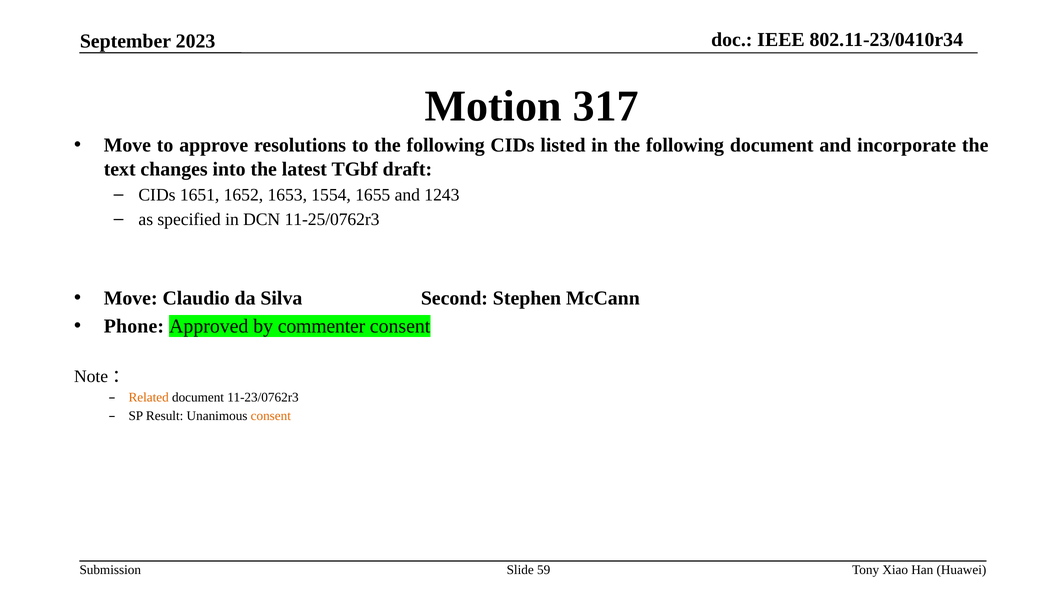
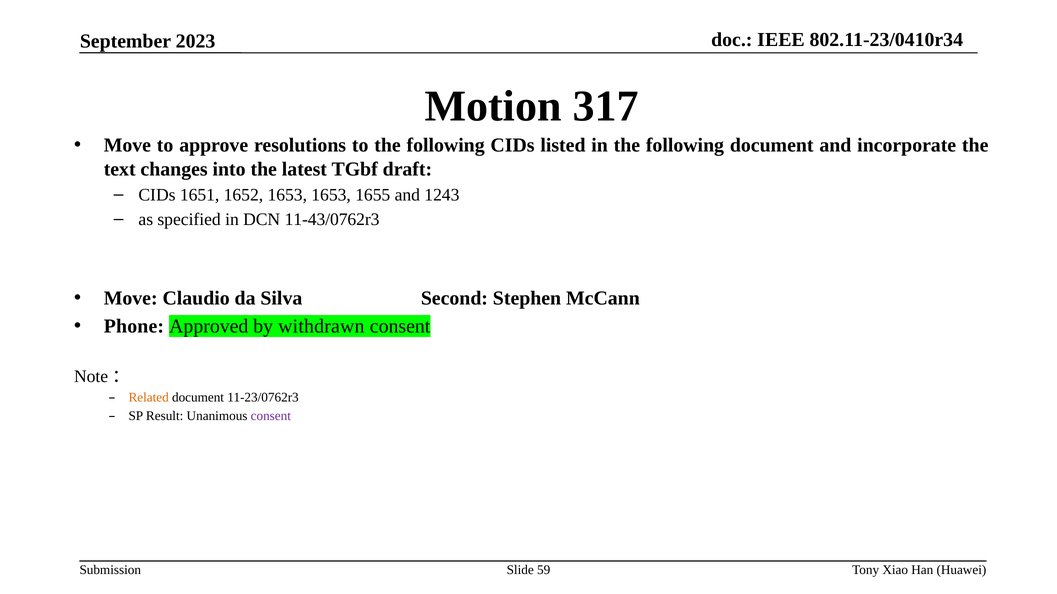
1653 1554: 1554 -> 1653 (331, 195)
11-25/0762r3: 11-25/0762r3 -> 11-43/0762r3 (332, 220)
commenter: commenter -> withdrawn (321, 326)
consent colour: orange -> purple (271, 416)
